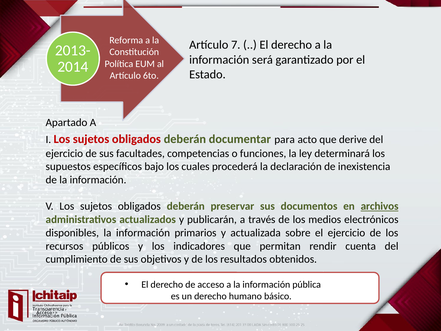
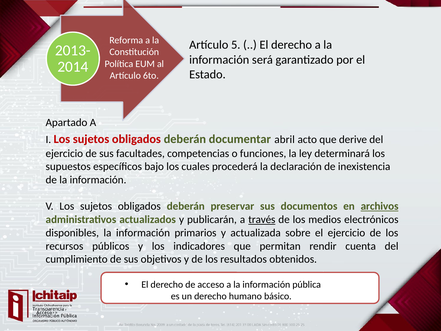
7: 7 -> 5 (236, 45)
para: para -> abril (285, 139)
través underline: none -> present (262, 219)
